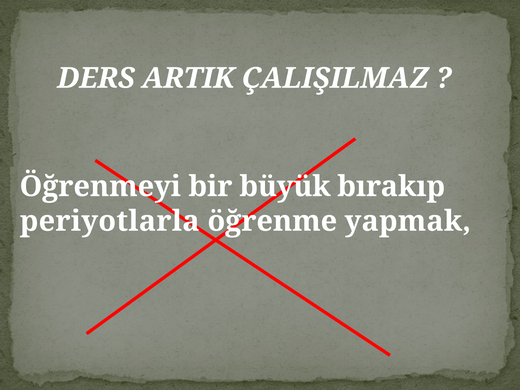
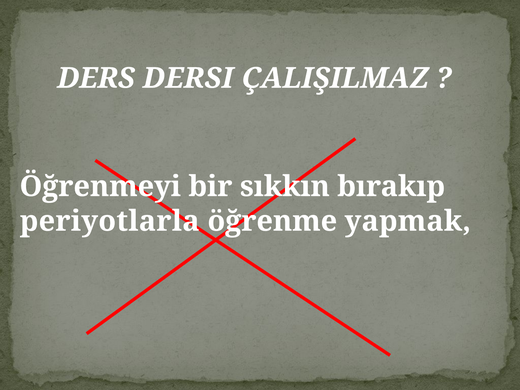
ARTIK: ARTIK -> DERSI (188, 78)
büyük: büyük -> sıkkın (285, 187)
